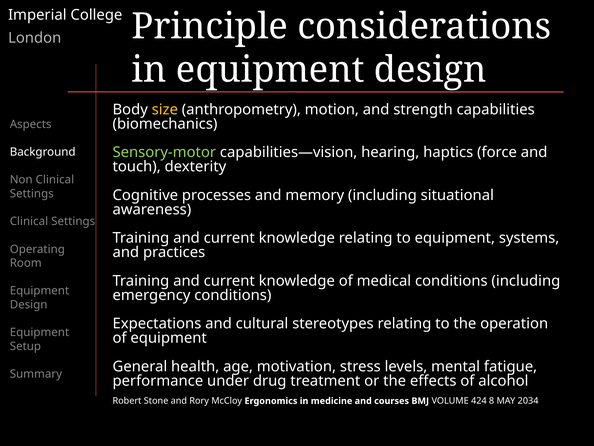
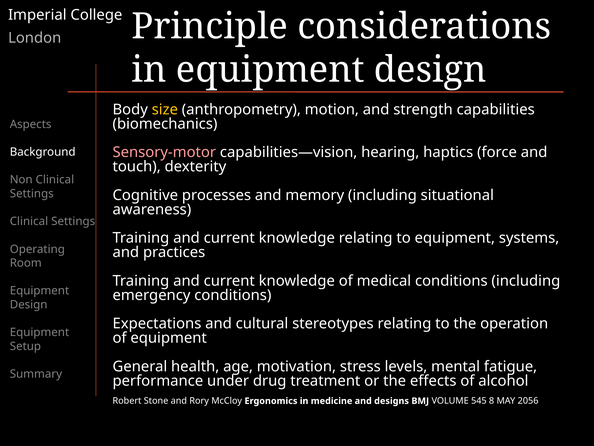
Sensory-motor colour: light green -> pink (164, 152)
courses: courses -> designs (392, 401)
424: 424 -> 545 (479, 401)
2034: 2034 -> 2056 (528, 401)
